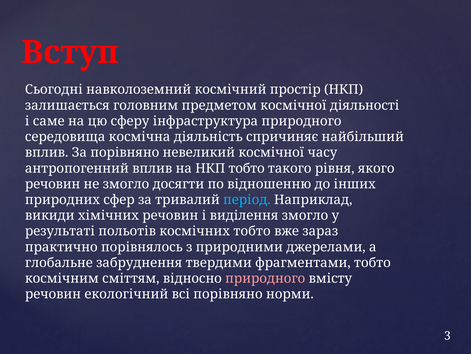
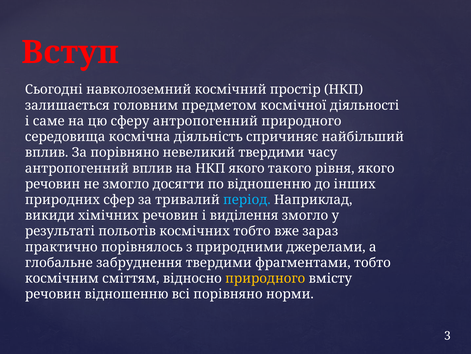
сферу інфраструктура: інфраструктура -> антропогенний (205, 121)
невеликий космічної: космічної -> твердими (271, 152)
НКП тобто: тобто -> якого (247, 168)
природного colour: pink -> yellow (265, 278)
речовин екологічний: екологічний -> відношенню (126, 294)
